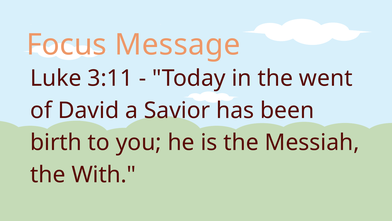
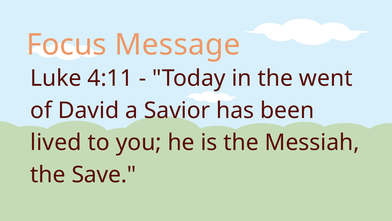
3:11: 3:11 -> 4:11 (110, 78)
birth: birth -> lived (56, 142)
With: With -> Save (104, 174)
